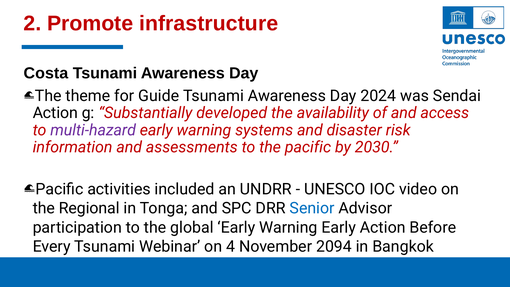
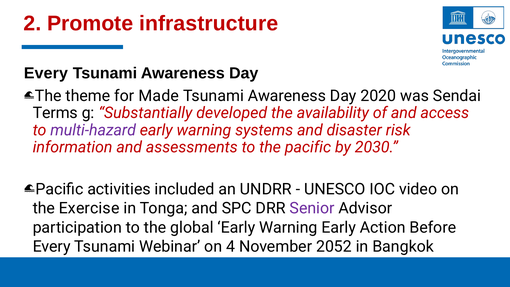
Costa: Costa -> Every (46, 73)
Guide: Guide -> Made (159, 96)
2024: 2024 -> 2020 (378, 96)
Action: Action -> Terms (55, 113)
Regional: Regional -> Exercise (89, 208)
Senior colour: blue -> purple (312, 208)
2094: 2094 -> 2052 (334, 247)
